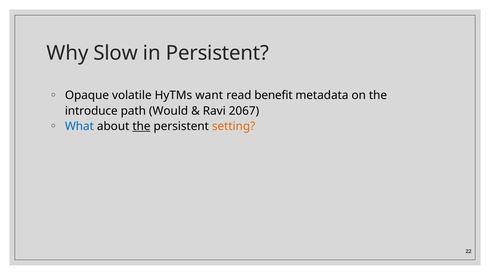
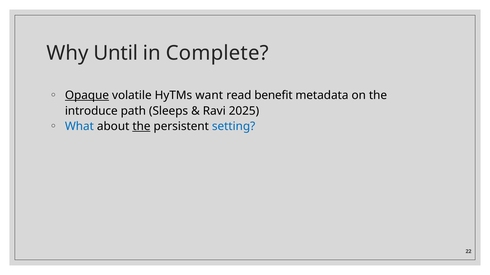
Slow: Slow -> Until (116, 53)
in Persistent: Persistent -> Complete (217, 53)
Opaque underline: none -> present (87, 96)
Would: Would -> Sleeps (169, 111)
2067: 2067 -> 2025 (244, 111)
setting colour: orange -> blue (234, 127)
